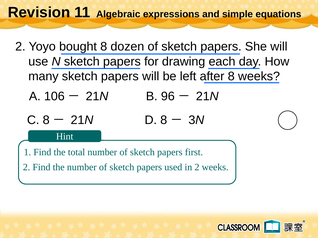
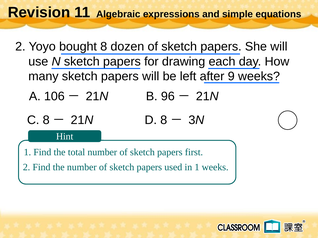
after 8: 8 -> 9 (231, 76)
in 2: 2 -> 1 (197, 167)
